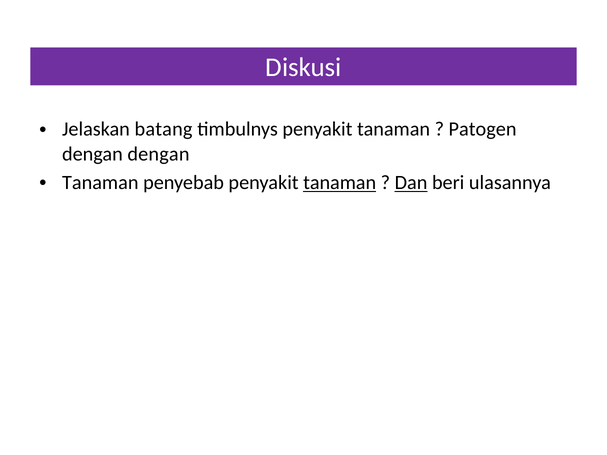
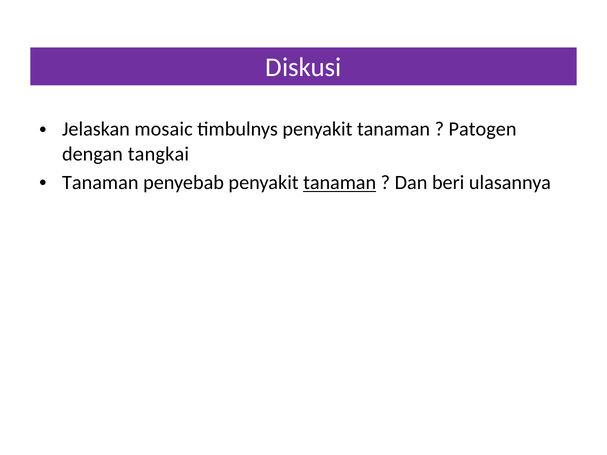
batang: batang -> mosaic (164, 129)
dengan dengan: dengan -> tangkai (158, 154)
Dan underline: present -> none (411, 183)
